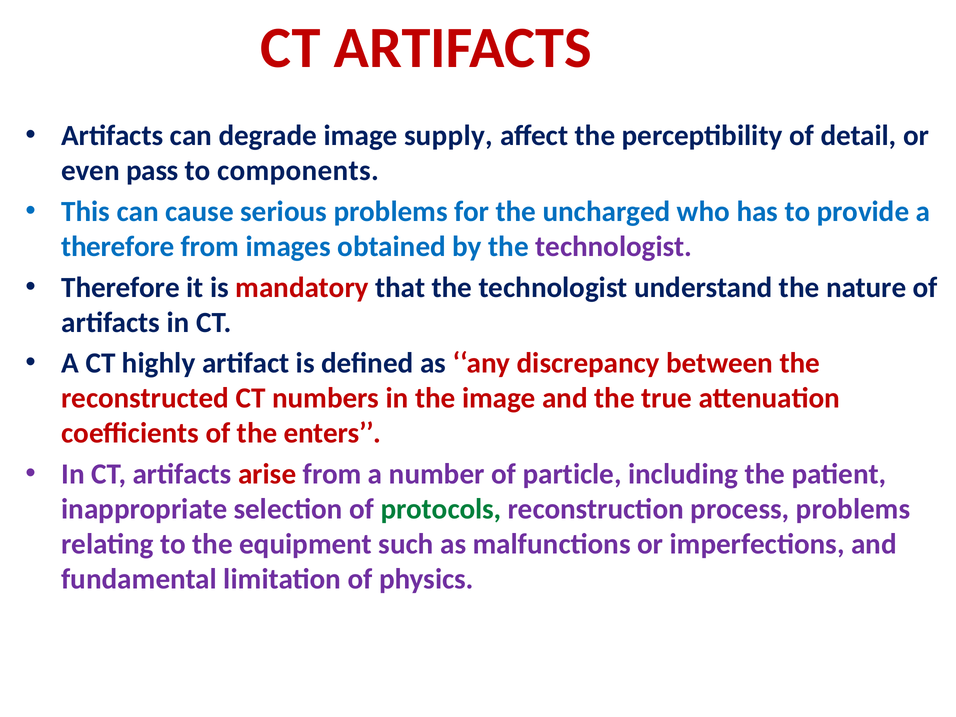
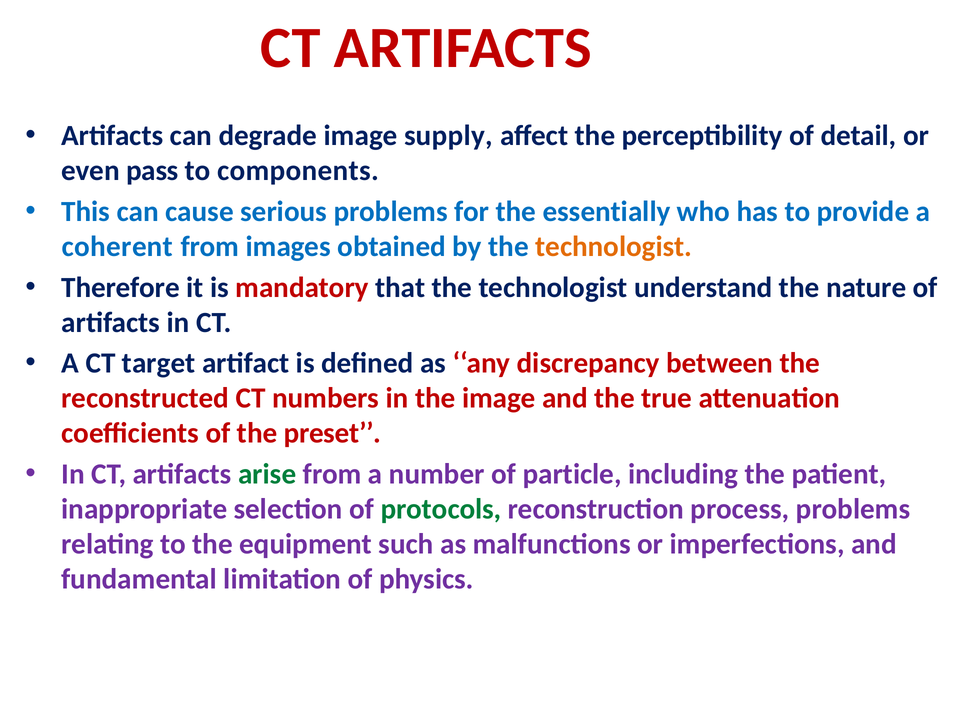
uncharged: uncharged -> essentially (607, 212)
therefore: therefore -> coherent (117, 247)
technologist colour: purple -> orange (614, 247)
highly: highly -> target (159, 363)
enters: enters -> preset (332, 433)
arise colour: red -> green (267, 474)
